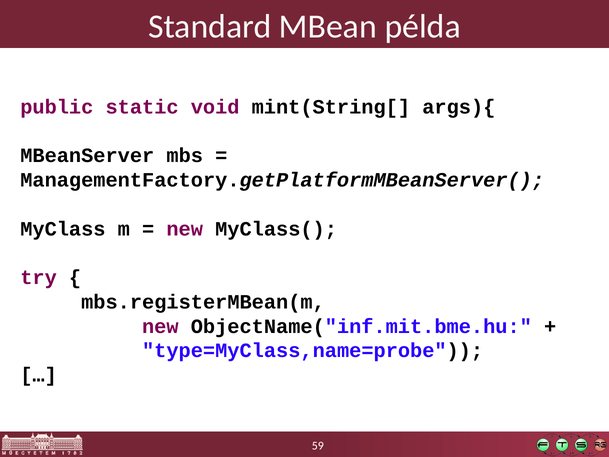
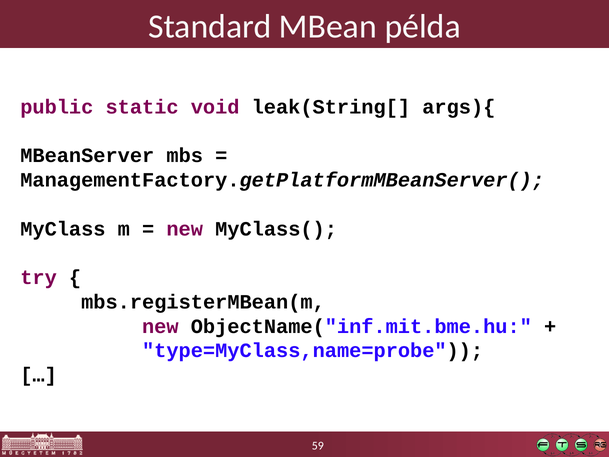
mint(String[: mint(String[ -> leak(String[ (331, 107)
